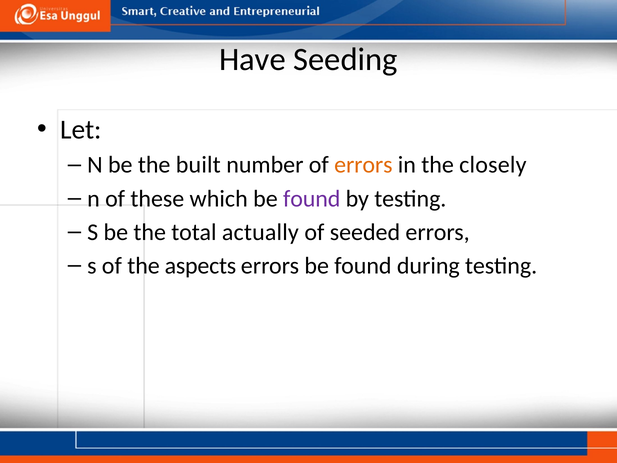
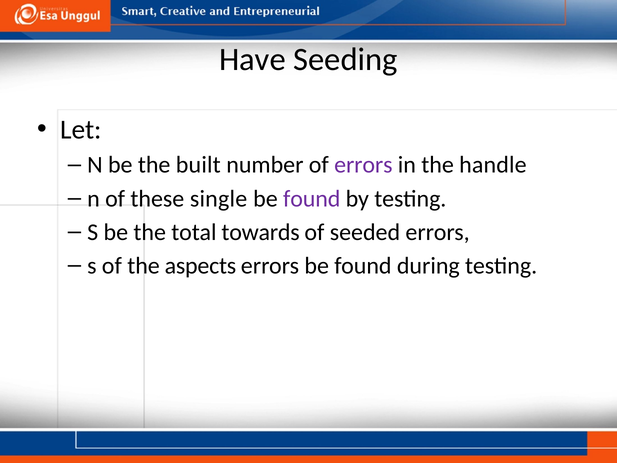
errors colour: orange -> purple (363, 165)
closely: closely -> handle (493, 165)
which: which -> single (219, 198)
actually: actually -> towards (261, 232)
